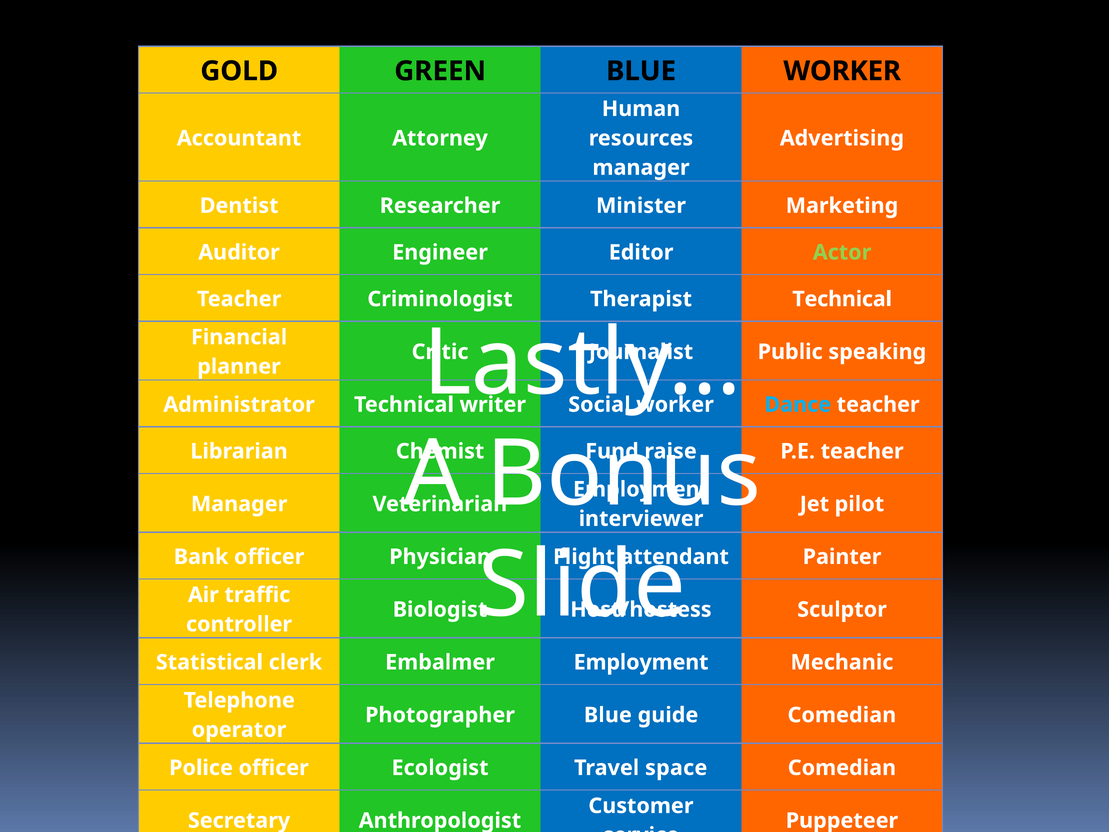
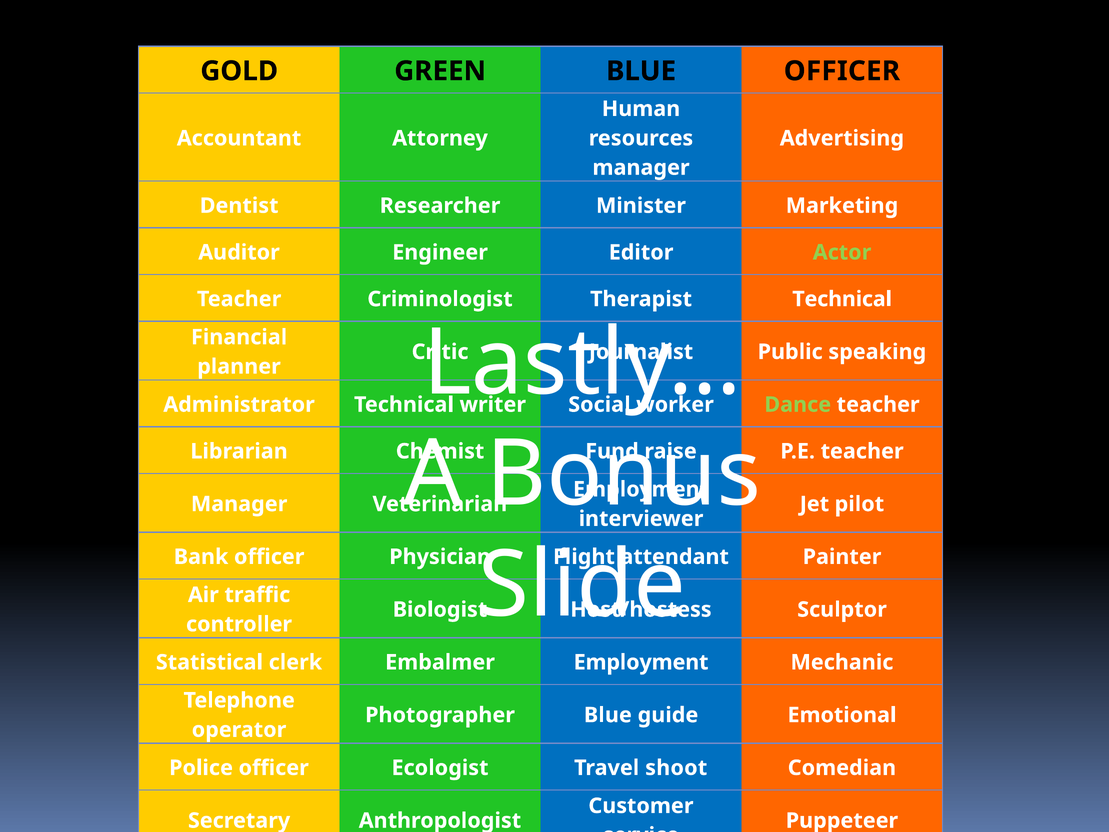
BLUE WORKER: WORKER -> OFFICER (842, 71)
Dance colour: light blue -> light green (798, 405)
guide Comedian: Comedian -> Emotional (842, 715)
space: space -> shoot (676, 768)
